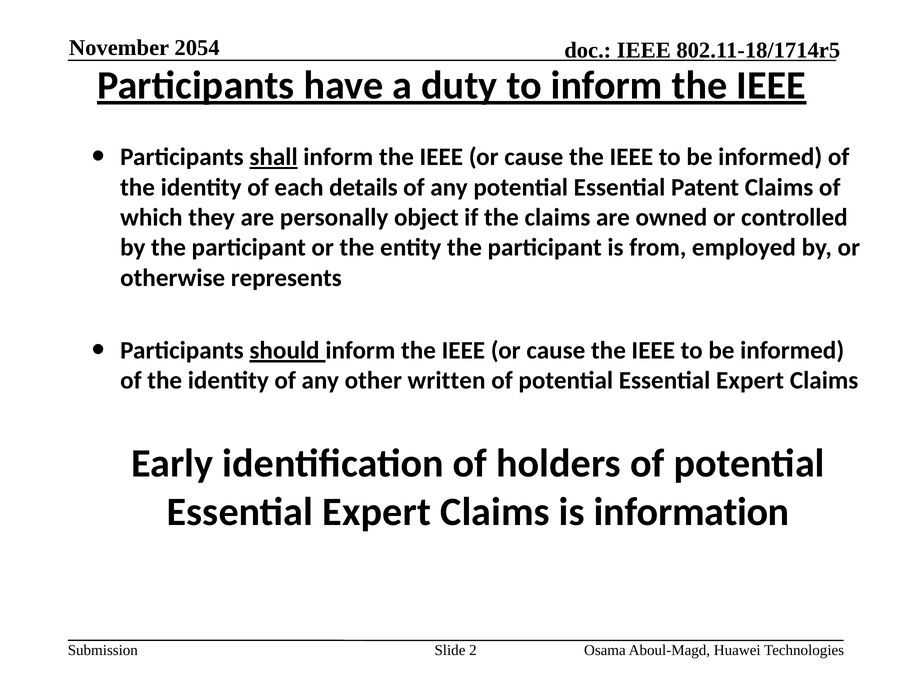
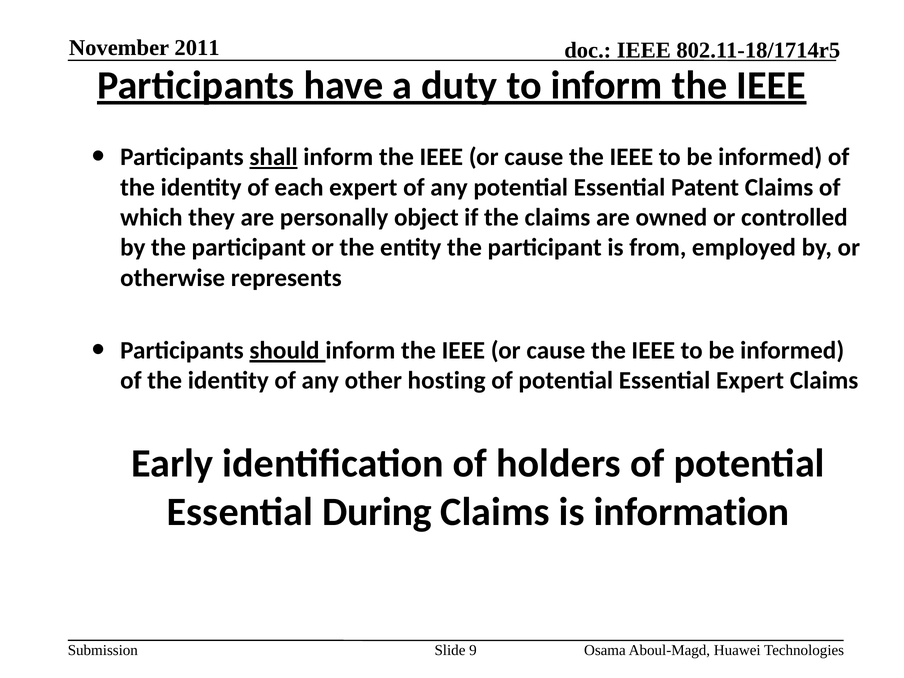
2054: 2054 -> 2011 (197, 48)
each details: details -> expert (363, 187)
written: written -> hosting (447, 381)
Expert: Expert -> During (377, 512)
2: 2 -> 9 (473, 650)
